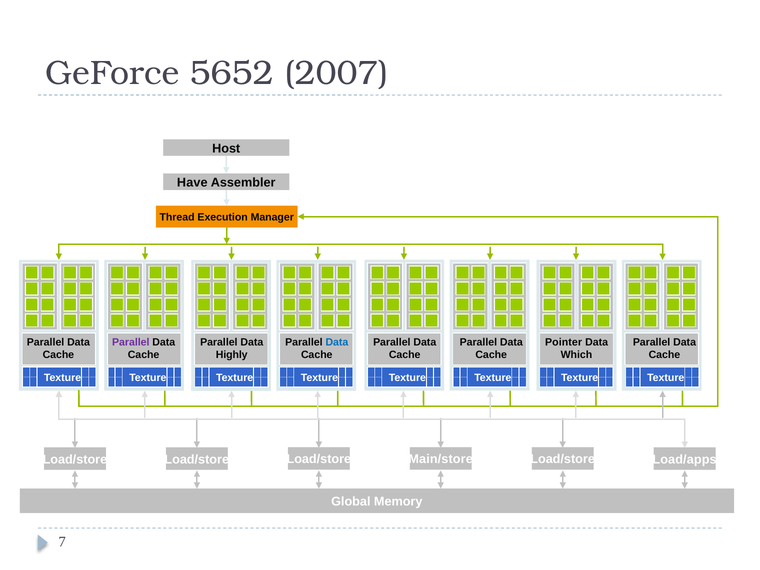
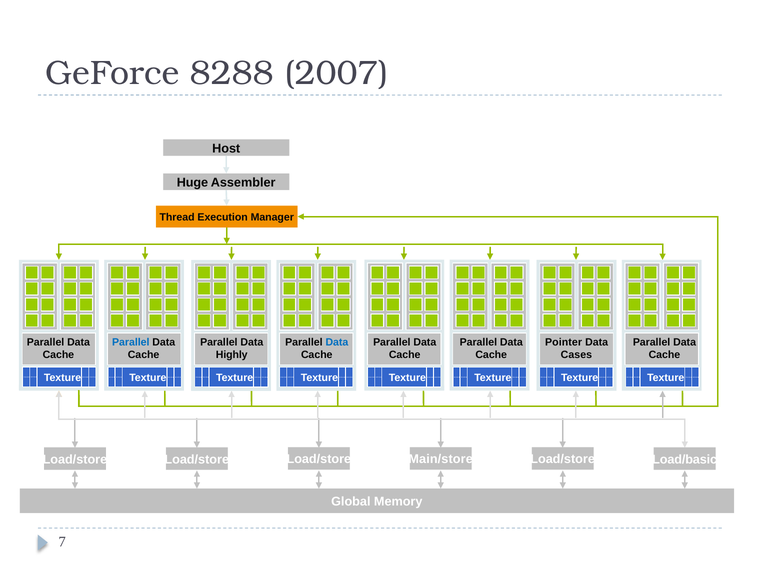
5652: 5652 -> 8288 (232, 73)
Have: Have -> Huge (192, 183)
Parallel colour: purple -> blue (131, 342)
Which: Which -> Cases (576, 355)
Load/apps: Load/apps -> Load/basic (685, 459)
